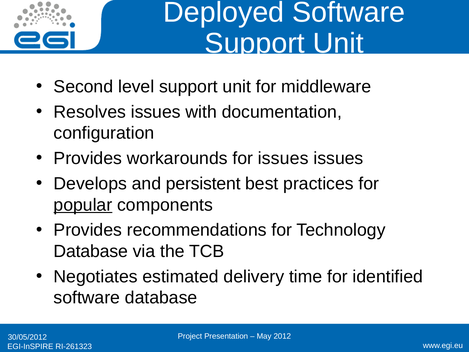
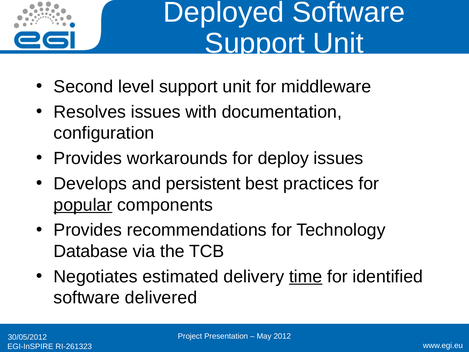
for issues: issues -> deploy (283, 158)
time underline: none -> present (306, 276)
software database: database -> delivered (161, 298)
